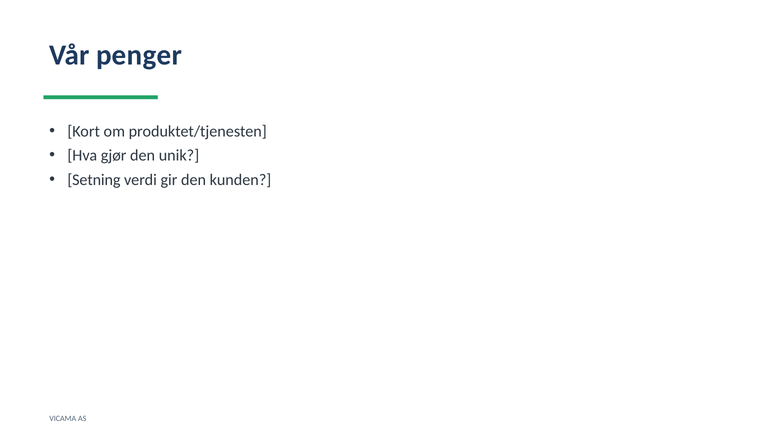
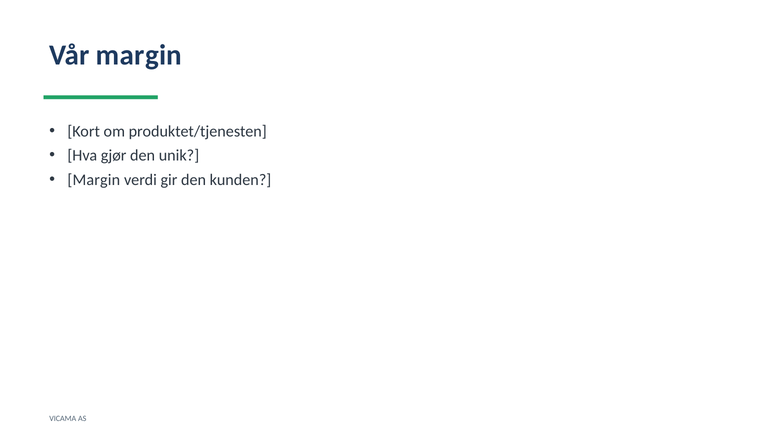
Vår penger: penger -> margin (139, 55)
Setning: Setning -> Margin (94, 179)
